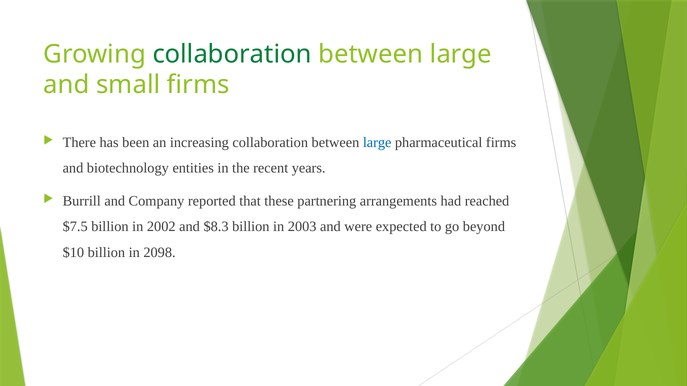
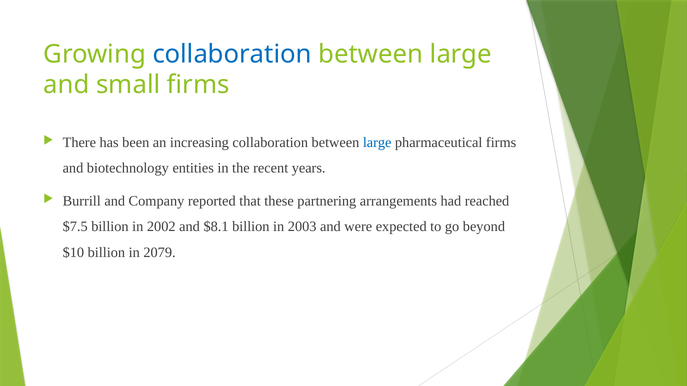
collaboration colour: green -> blue (232, 54)
$8.3: $8.3 -> $8.1 (216, 227)
2098: 2098 -> 2079 (160, 253)
